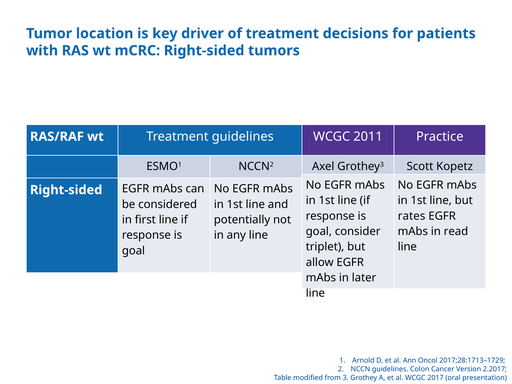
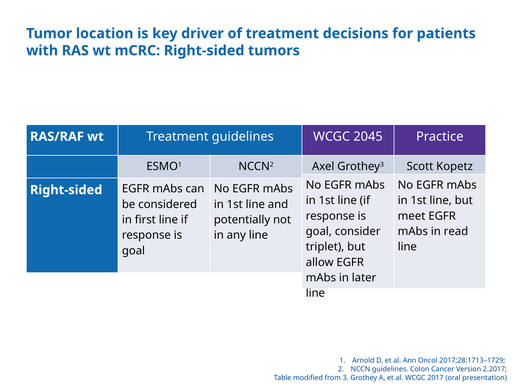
2011: 2011 -> 2045 (368, 137)
rates: rates -> meet (412, 216)
